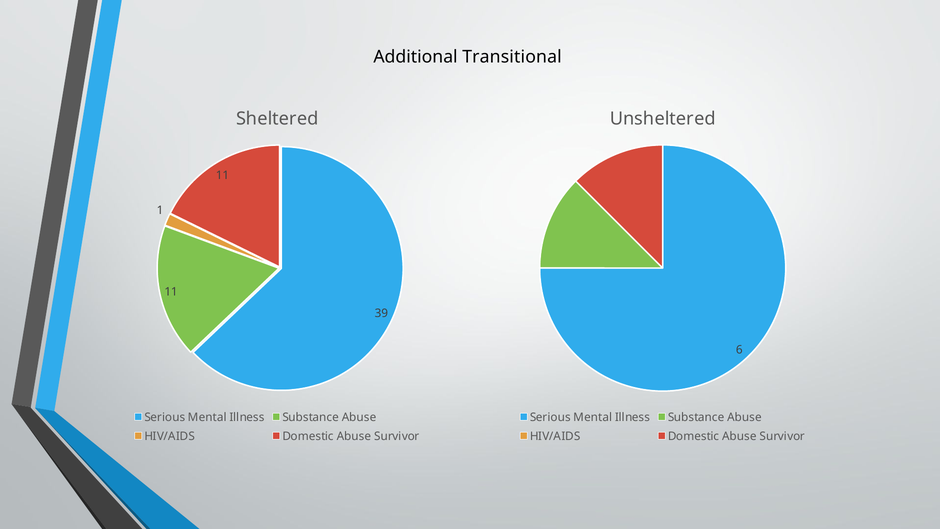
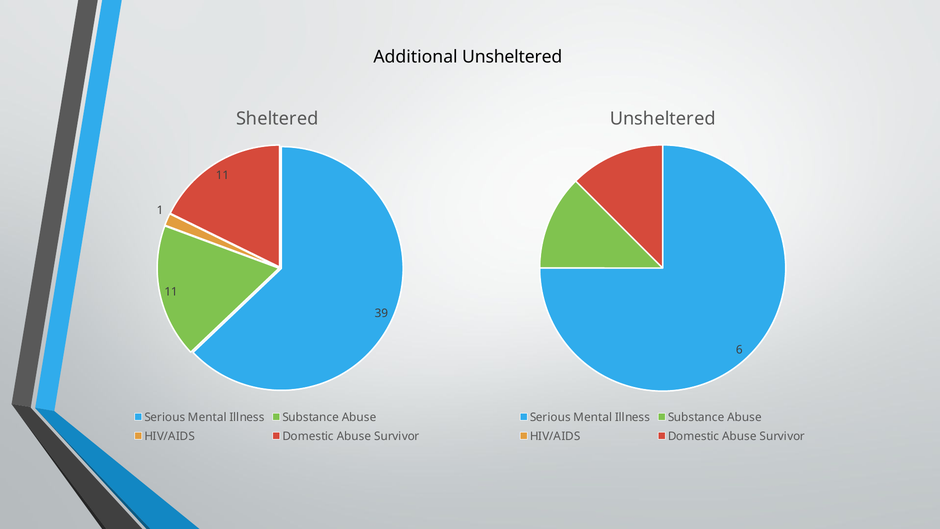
Additional Transitional: Transitional -> Unsheltered (512, 57)
